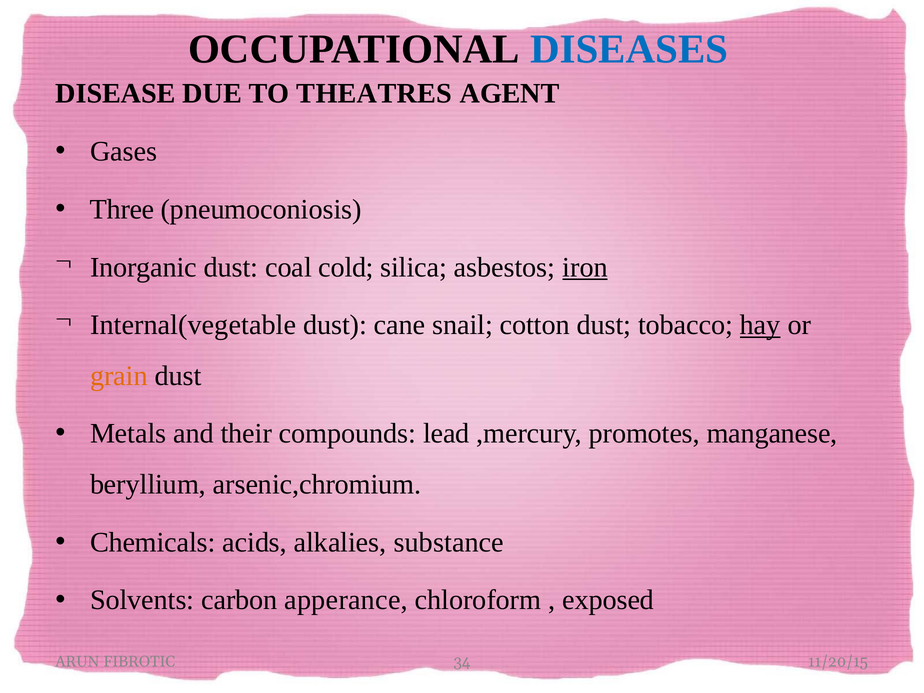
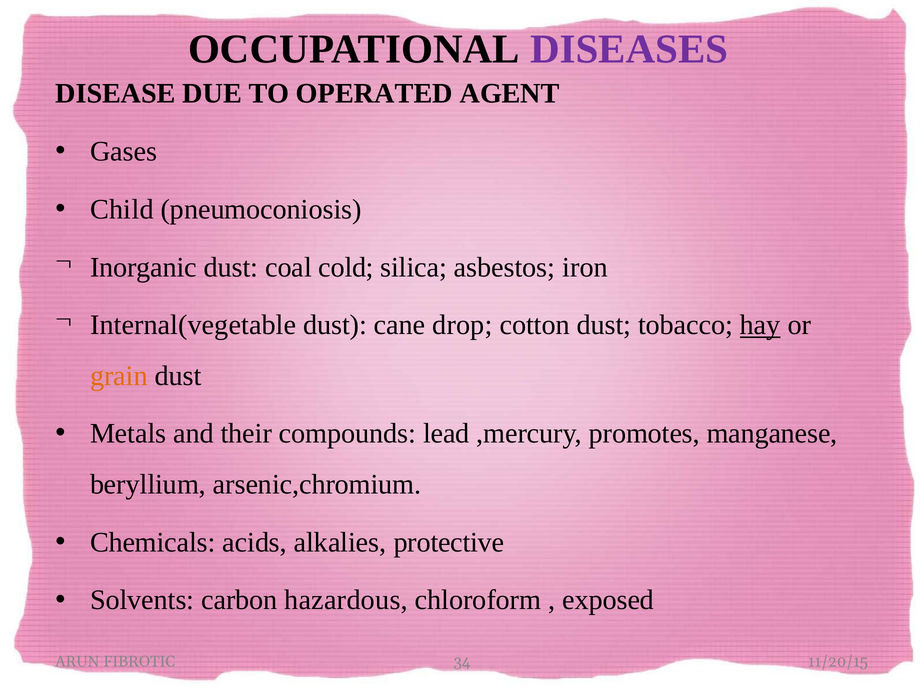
DISEASES colour: blue -> purple (629, 49)
THEATRES: THEATRES -> OPERATED (374, 94)
Three: Three -> Child (122, 209)
iron underline: present -> none (585, 267)
snail: snail -> drop (462, 325)
substance: substance -> protective (449, 542)
apperance: apperance -> hazardous (346, 600)
